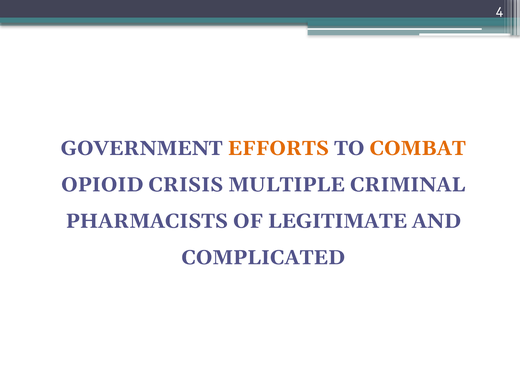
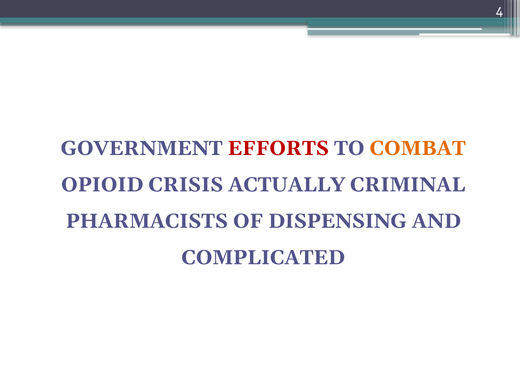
EFFORTS colour: orange -> red (278, 148)
MULTIPLE: MULTIPLE -> ACTUALLY (287, 185)
LEGITIMATE: LEGITIMATE -> DISPENSING (338, 221)
